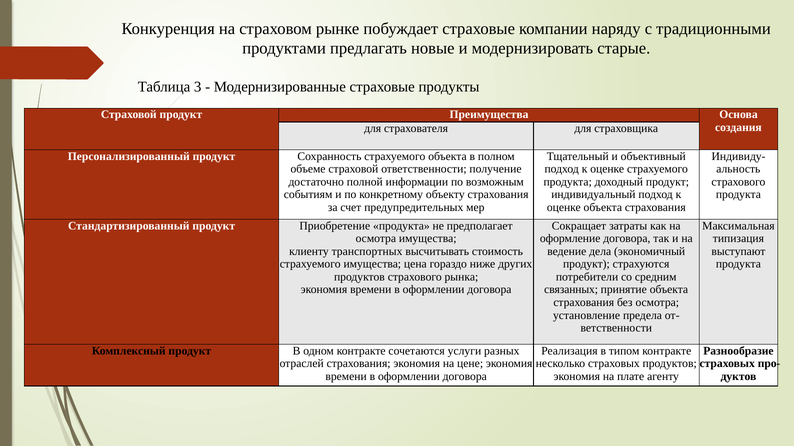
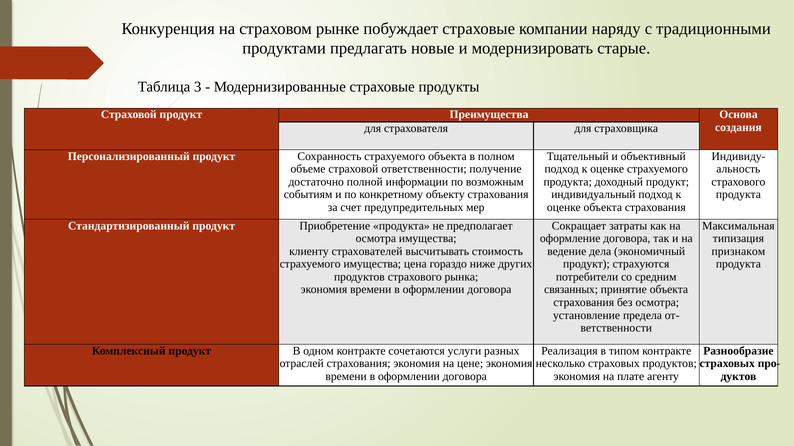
транспортных: транспортных -> страхователей (367, 252)
выступают: выступают -> признаком (738, 252)
